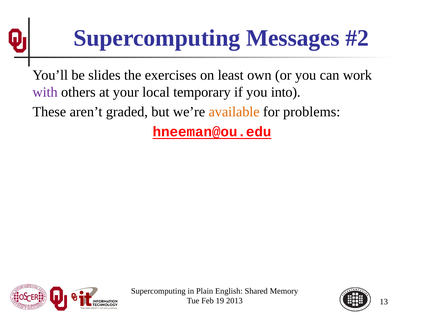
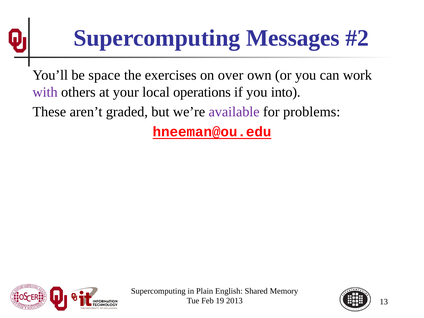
slides: slides -> space (104, 75)
least: least -> over (231, 75)
temporary: temporary -> operations (202, 92)
available colour: orange -> purple (234, 112)
